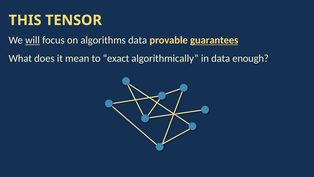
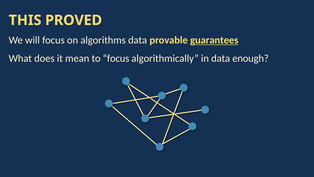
TENSOR: TENSOR -> PROVED (74, 20)
will underline: present -> none (32, 40)
to exact: exact -> focus (116, 58)
